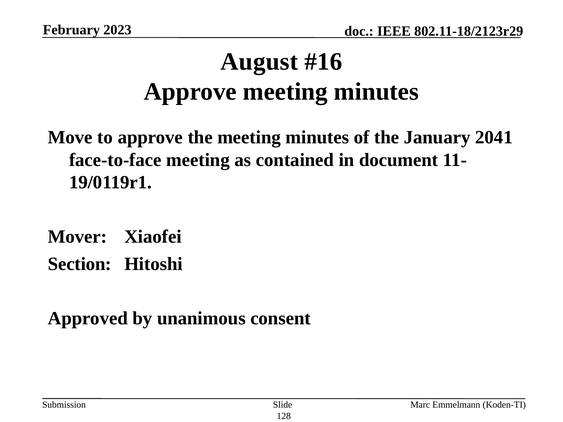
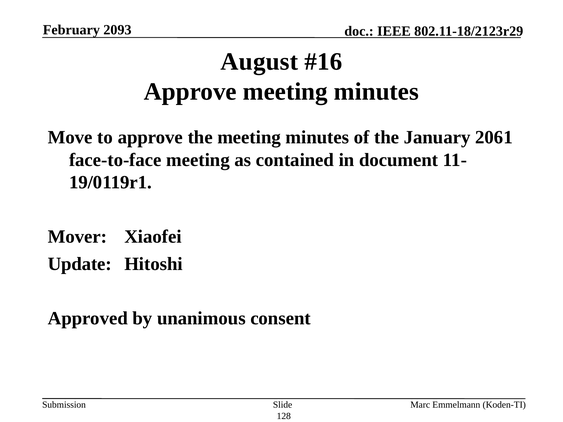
2023: 2023 -> 2093 (117, 30)
2041: 2041 -> 2061 (494, 137)
Section: Section -> Update (80, 264)
